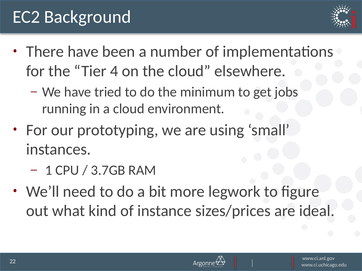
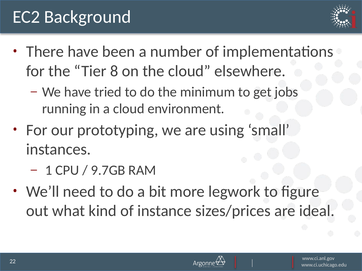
4: 4 -> 8 (114, 71)
3.7GB: 3.7GB -> 9.7GB (108, 171)
